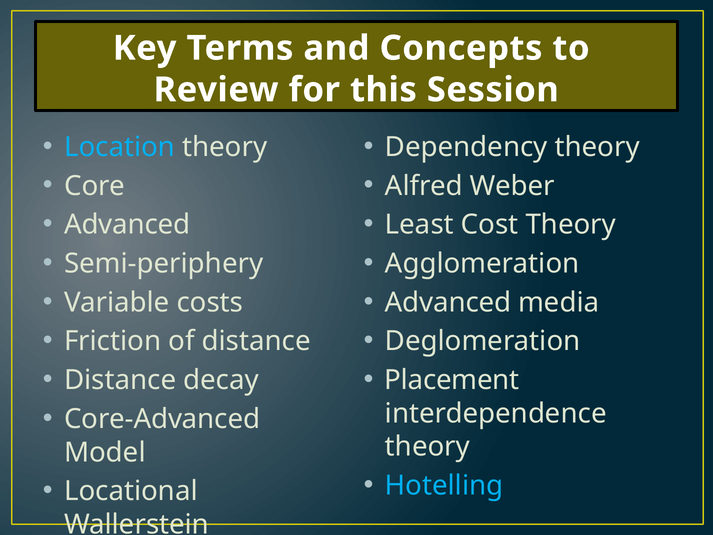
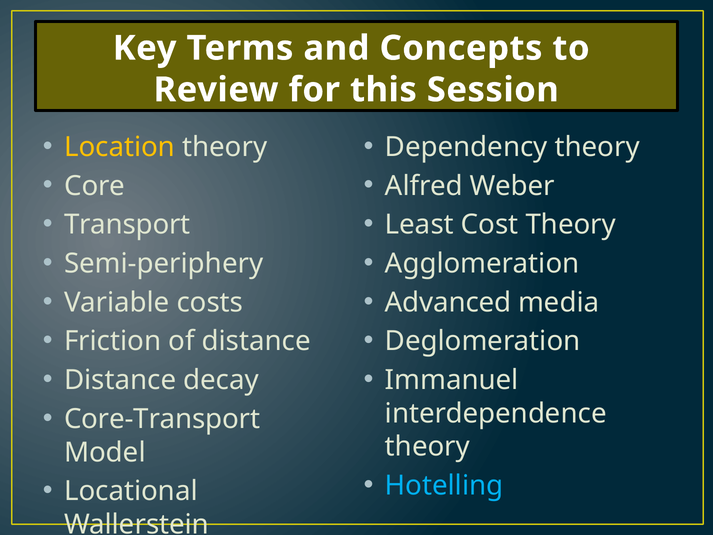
Location colour: light blue -> yellow (120, 147)
Advanced: Advanced -> Transport (127, 225)
Placement: Placement -> Immanuel (452, 380)
Core-Advanced: Core-Advanced -> Core-Transport (162, 419)
